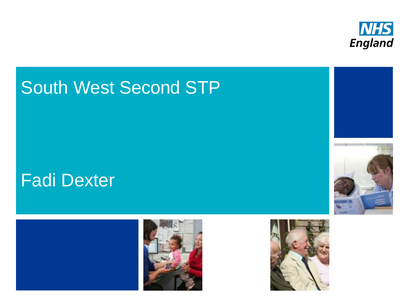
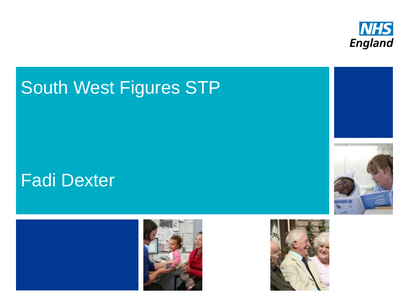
Second: Second -> Figures (150, 88)
